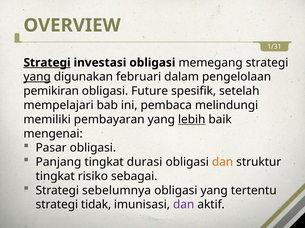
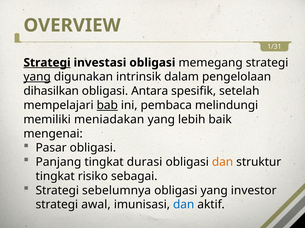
februari: februari -> intrinsik (139, 77)
pemikiran: pemikiran -> dihasilkan (51, 91)
Future: Future -> Antara (150, 91)
bab underline: none -> present (107, 106)
pembayaran: pembayaran -> meniadakan (109, 120)
lebih underline: present -> none (192, 120)
tertentu: tertentu -> investor (254, 191)
tidak: tidak -> awal (96, 205)
dan colour: purple -> blue (184, 205)
